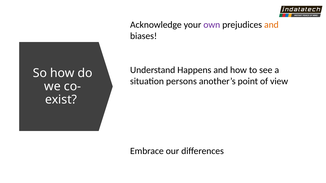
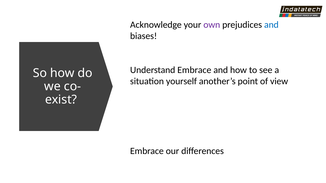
and colour: orange -> blue (271, 25)
Understand Happens: Happens -> Embrace (194, 70)
persons: persons -> yourself (181, 82)
